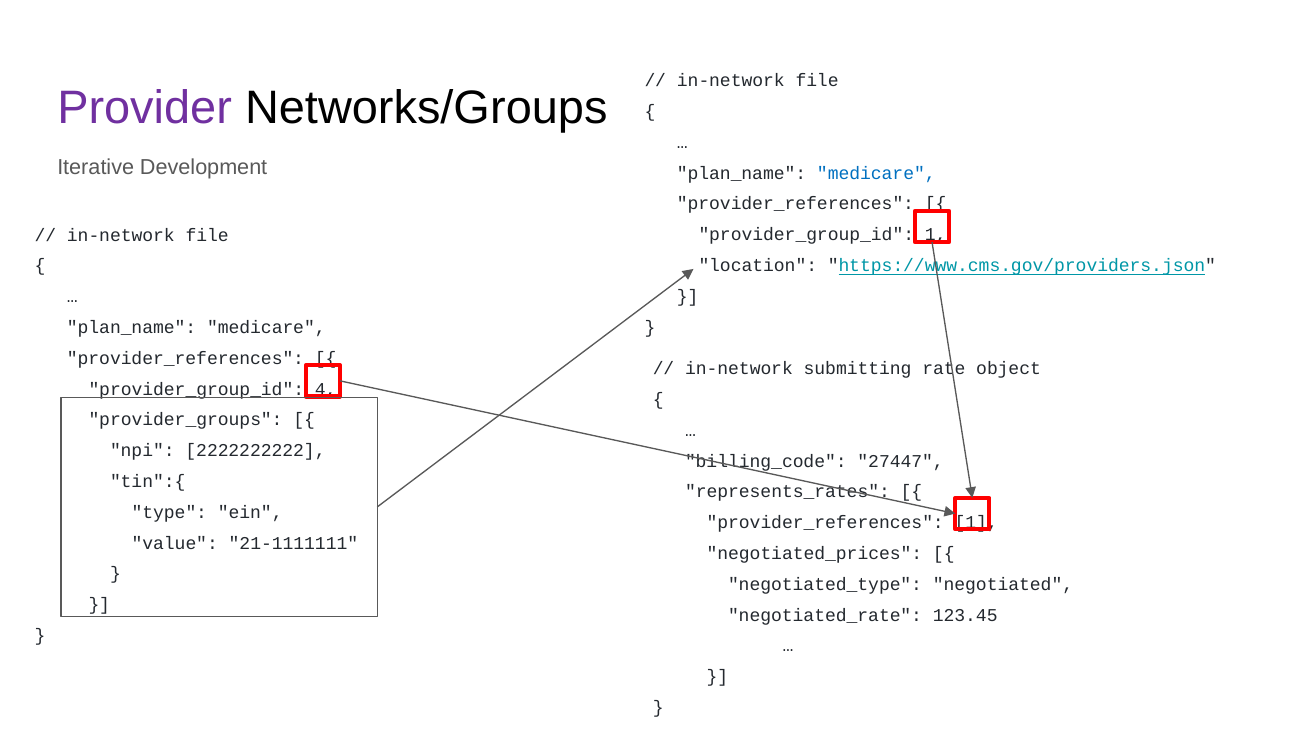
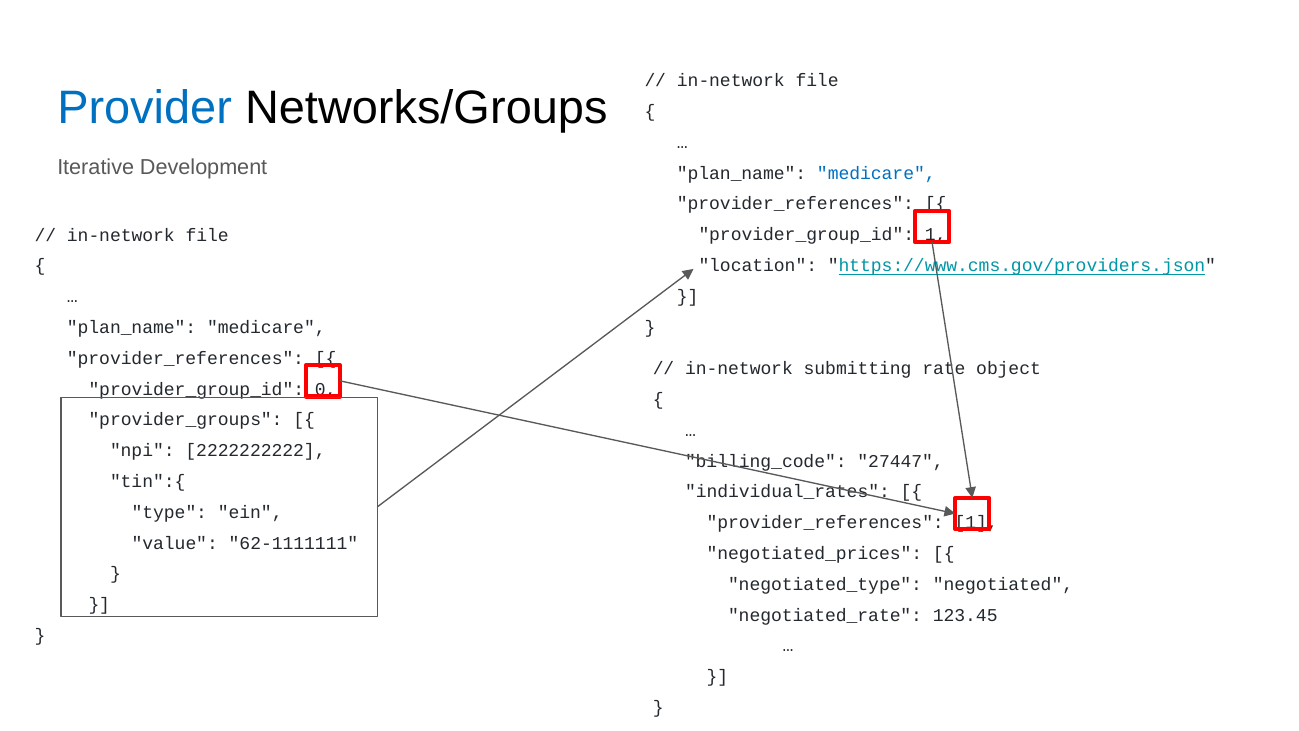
Provider colour: purple -> blue (145, 108)
4: 4 -> 0 (326, 389)
represents_rates: represents_rates -> individual_rates (787, 492)
21-1111111: 21-1111111 -> 62-1111111 (293, 543)
